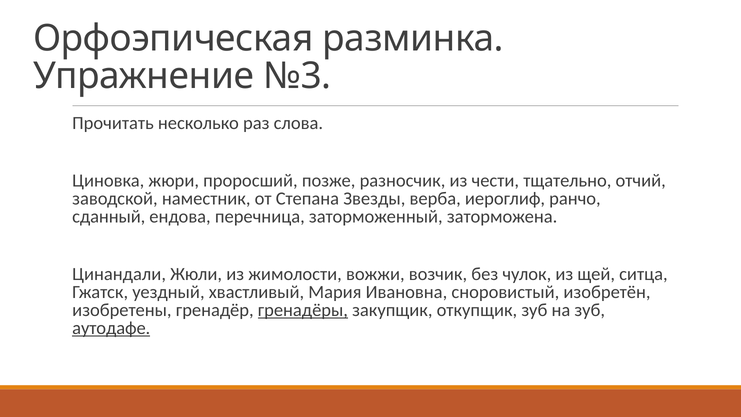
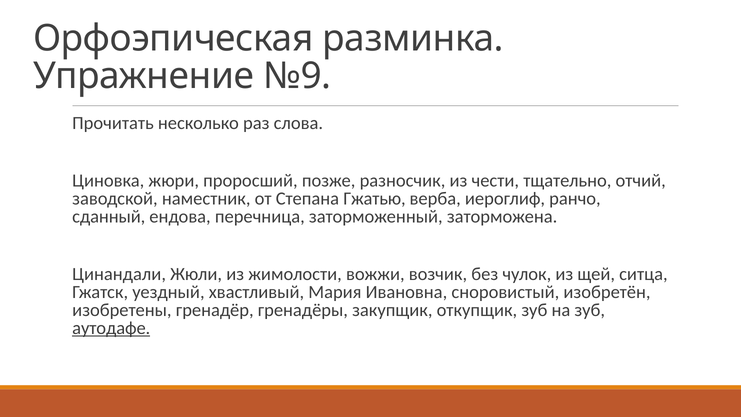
№3: №3 -> №9 (297, 76)
Звезды: Звезды -> Гжатью (374, 199)
гренадёры underline: present -> none (303, 310)
